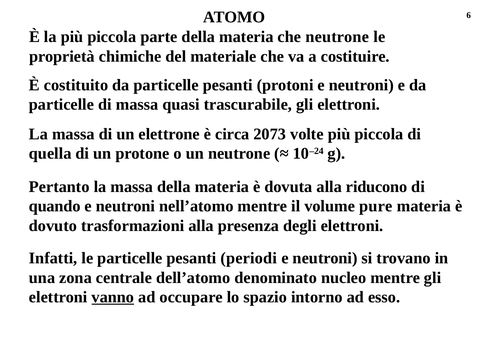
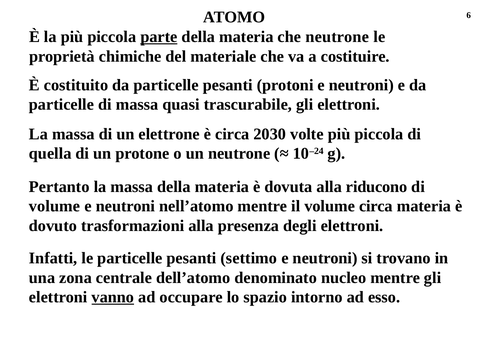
parte underline: none -> present (159, 37)
2073: 2073 -> 2030 (270, 134)
quando: quando -> volume (55, 206)
volume pure: pure -> circa (376, 206)
periodi: periodi -> settimo (249, 258)
